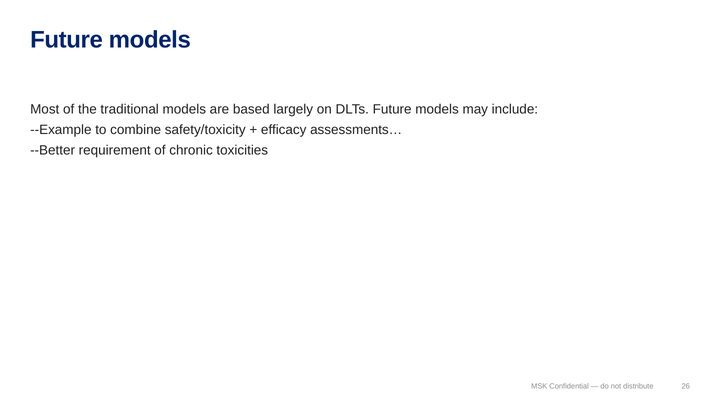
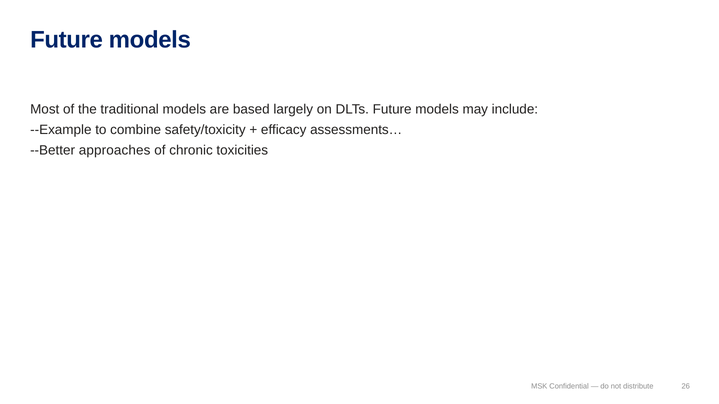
requirement: requirement -> approaches (115, 151)
